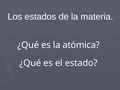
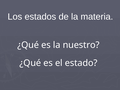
atómica: atómica -> nuestro (81, 45)
